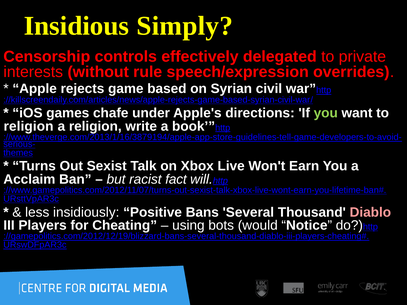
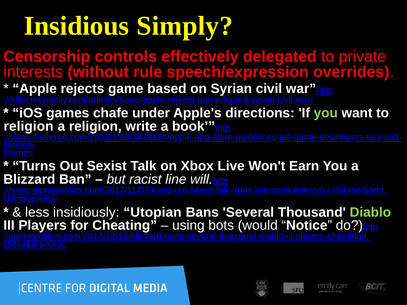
Acclaim: Acclaim -> Blizzard (29, 179)
fact: fact -> line (176, 179)
Positive: Positive -> Utopian (152, 212)
Diablo colour: pink -> light green (370, 212)
